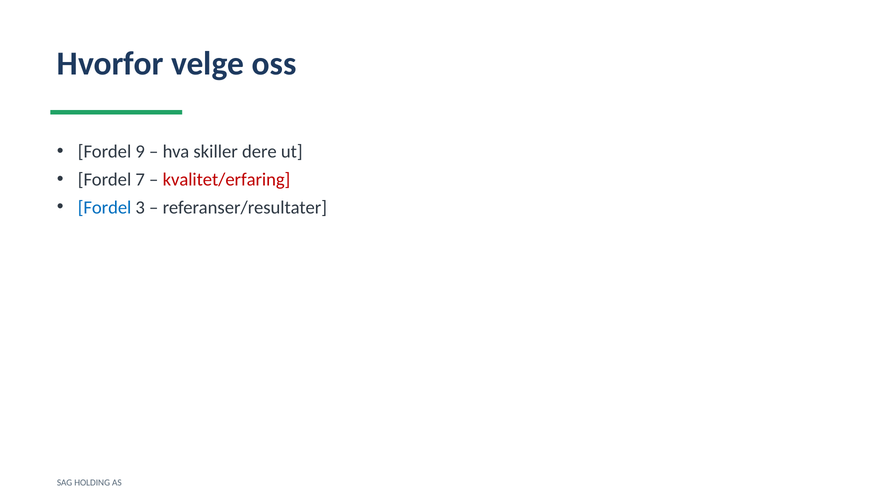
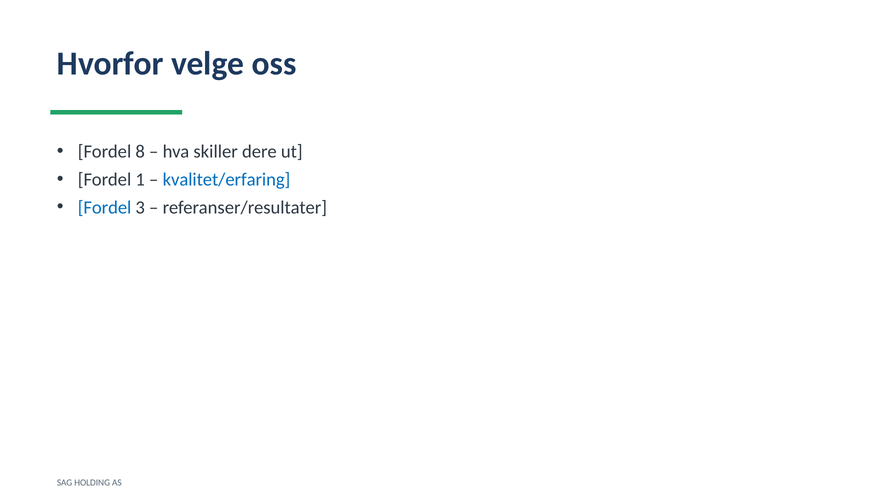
9: 9 -> 8 (140, 151)
7: 7 -> 1 (140, 179)
kvalitet/erfaring colour: red -> blue (226, 179)
